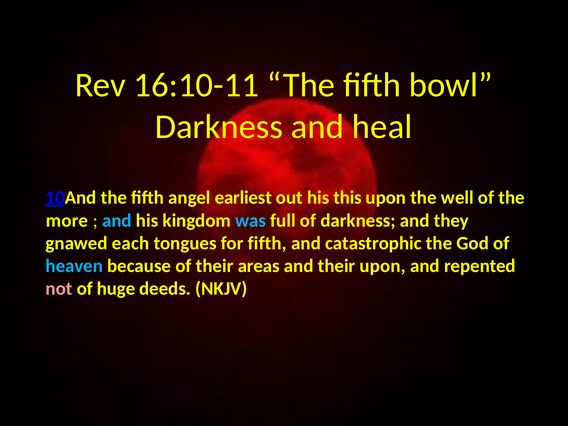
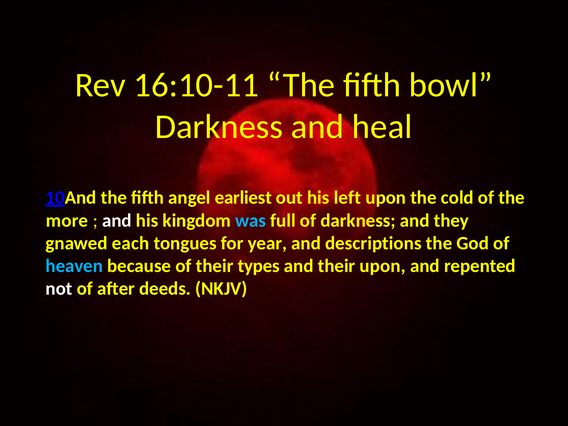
this: this -> left (347, 197)
well: well -> cold (457, 197)
and colour: light blue -> white (117, 221)
for fifth: fifth -> year (267, 243)
catastrophic: catastrophic -> descriptions (373, 243)
areas: areas -> types (259, 266)
not colour: pink -> white (59, 289)
huge: huge -> after (116, 289)
